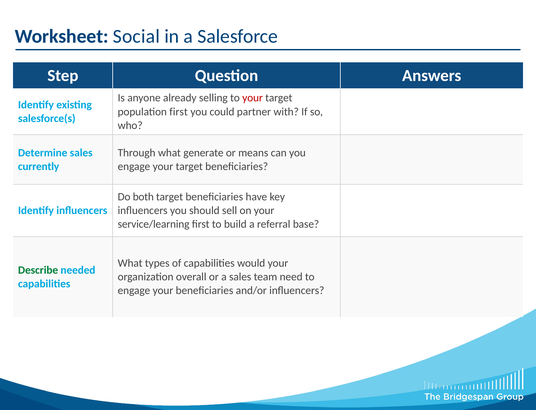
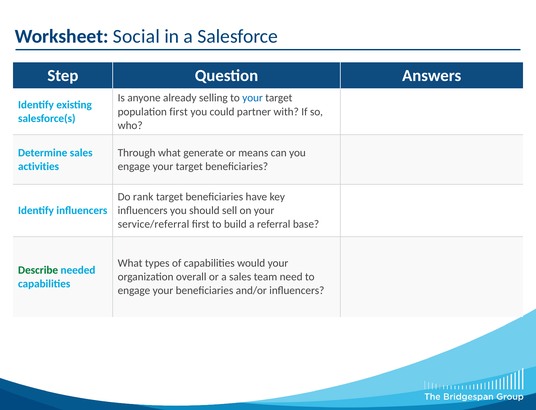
your colour: red -> blue (253, 98)
currently: currently -> activities (39, 166)
both: both -> rank (143, 197)
service/learning: service/learning -> service/referral (153, 224)
